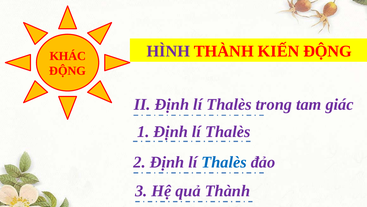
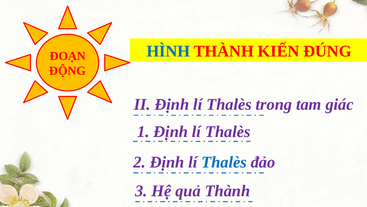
HÌNH colour: purple -> blue (168, 51)
KIẾN ĐỘNG: ĐỘNG -> ĐÚNG (327, 51)
KHÁC: KHÁC -> ĐOẠN (68, 56)
